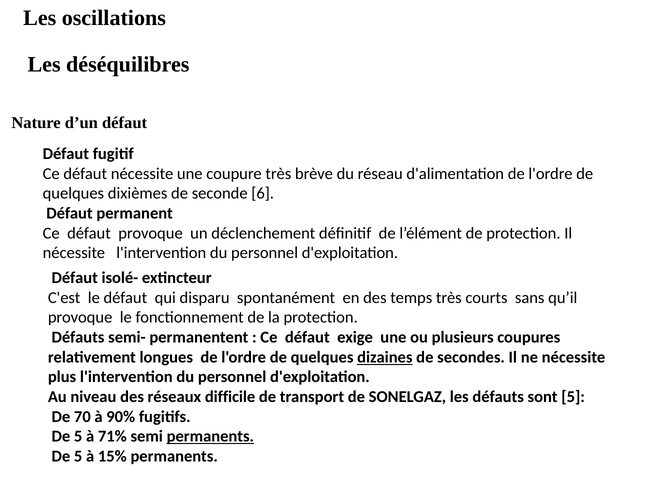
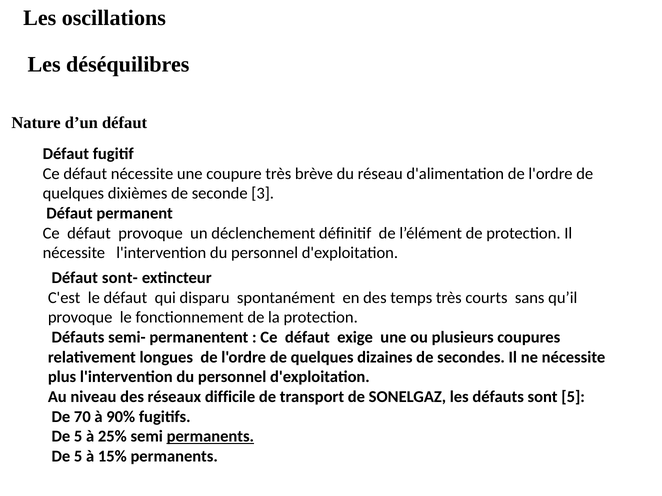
6: 6 -> 3 (263, 194)
isolé-: isolé- -> sont- (120, 278)
dizaines underline: present -> none (385, 358)
71%: 71% -> 25% (112, 437)
